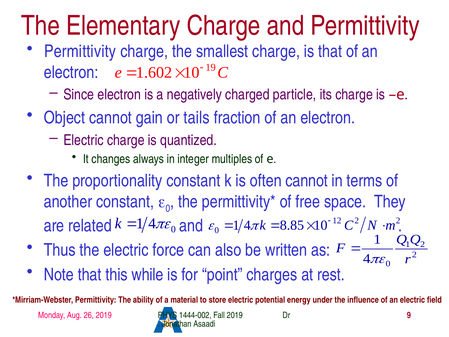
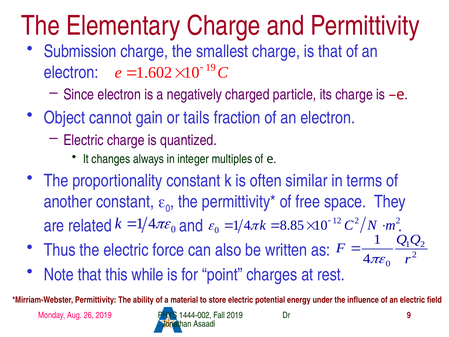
Permittivity: Permittivity -> Submission (80, 51)
often cannot: cannot -> similar (307, 181)
